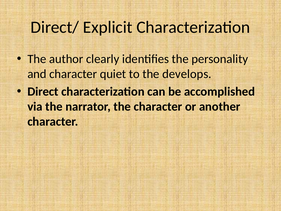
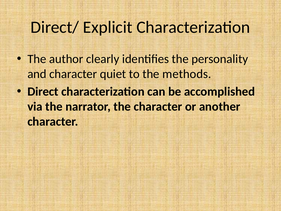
develops: develops -> methods (187, 74)
